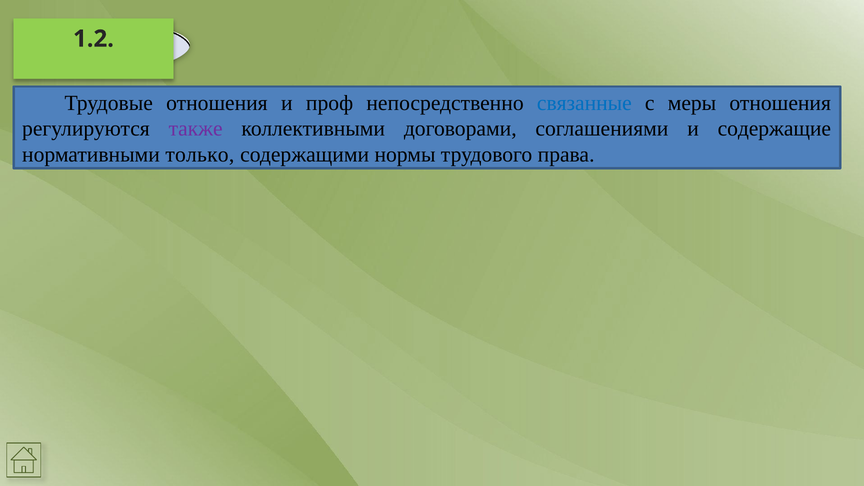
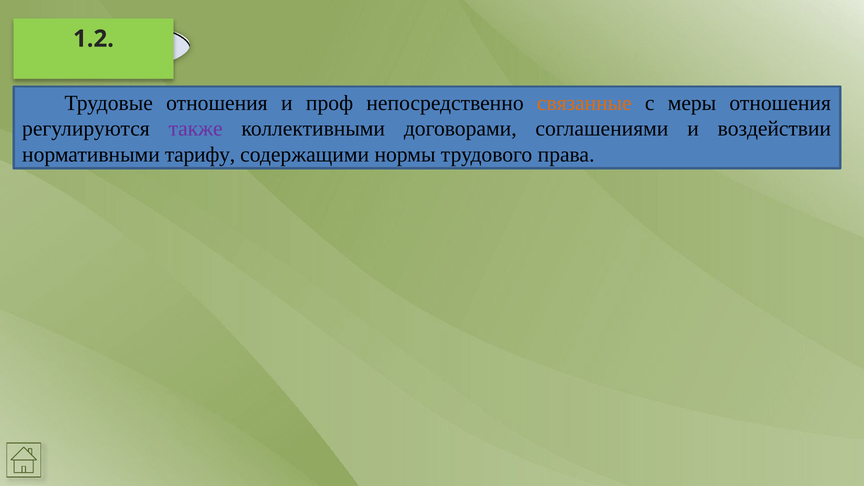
связанные colour: blue -> orange (584, 103)
содержащие: содержащие -> воздействии (774, 129)
только: только -> тарифу (200, 155)
